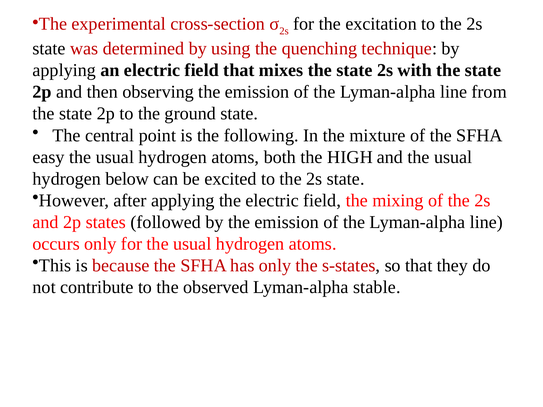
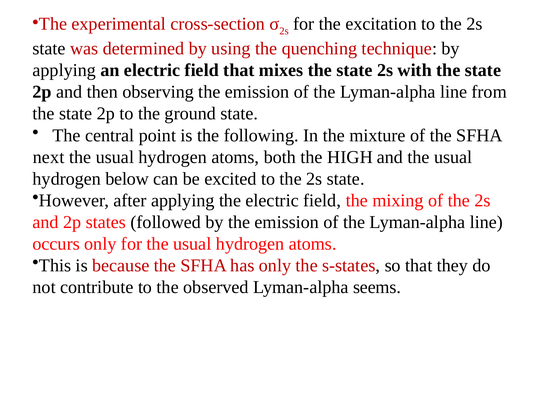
easy: easy -> next (49, 157)
stable: stable -> seems (377, 288)
